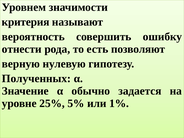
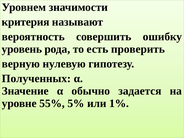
отнести: отнести -> уровень (22, 49)
позволяют: позволяют -> проверить (138, 49)
25%: 25% -> 55% (52, 103)
